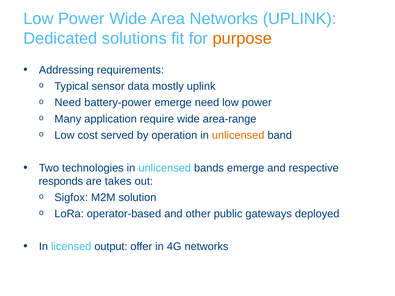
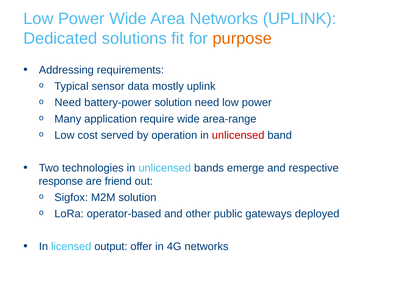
battery-power emerge: emerge -> solution (173, 103)
unlicensed colour: orange -> red (238, 135)
responds: responds -> response (61, 181)
takes: takes -> friend (118, 181)
